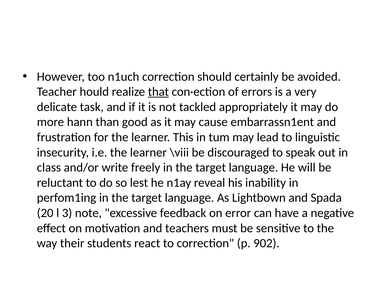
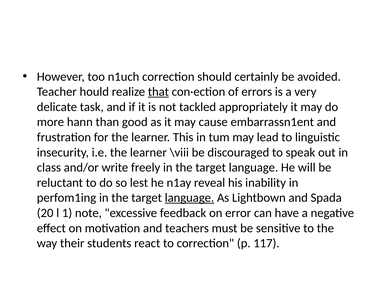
language underline: none -> present (189, 197)
3: 3 -> 1 (67, 213)
902: 902 -> 117 (266, 243)
